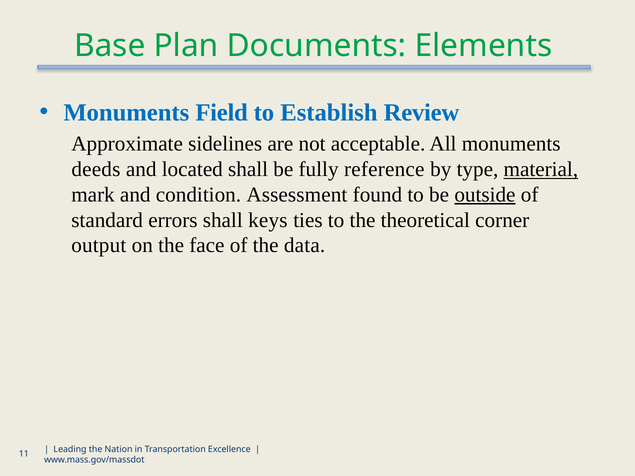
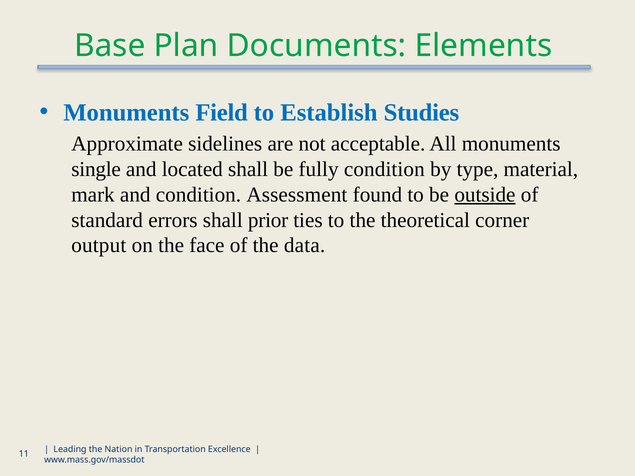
Review: Review -> Studies (421, 113)
deeds: deeds -> single (96, 169)
fully reference: reference -> condition (384, 169)
material underline: present -> none (541, 169)
keys: keys -> prior (268, 220)
